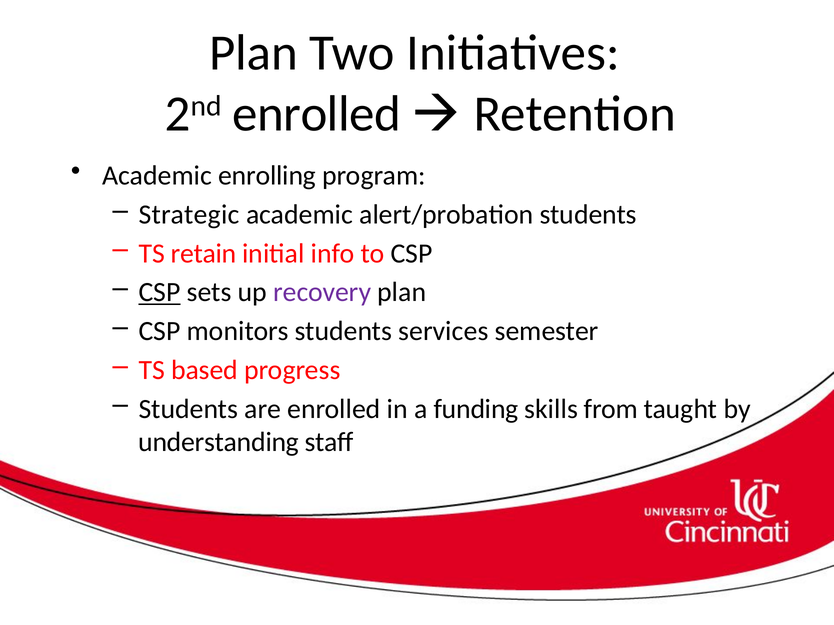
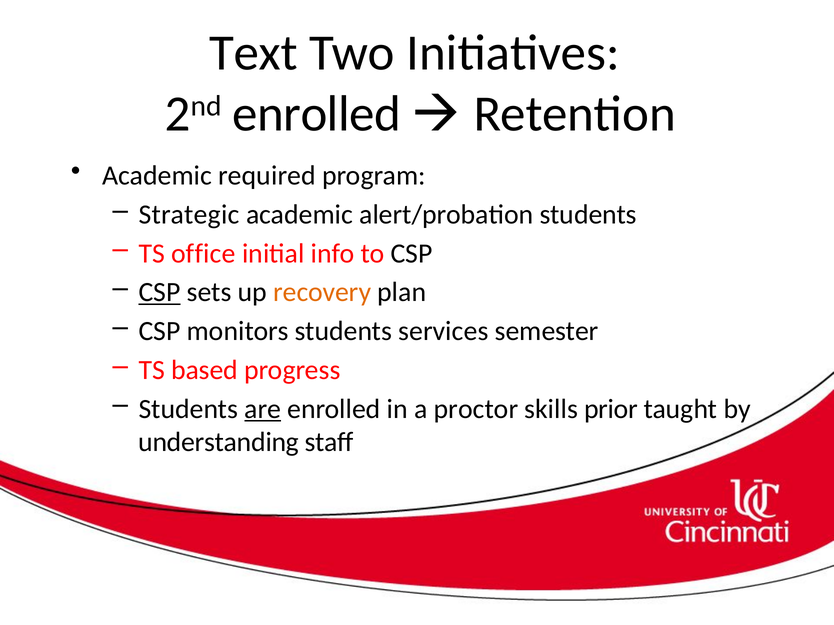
Plan: Plan -> Text (253, 53)
enrolling: enrolling -> required (267, 176)
retain: retain -> office (203, 254)
recovery colour: purple -> orange (322, 292)
are underline: none -> present (263, 409)
funding: funding -> proctor (476, 409)
from: from -> prior (611, 409)
